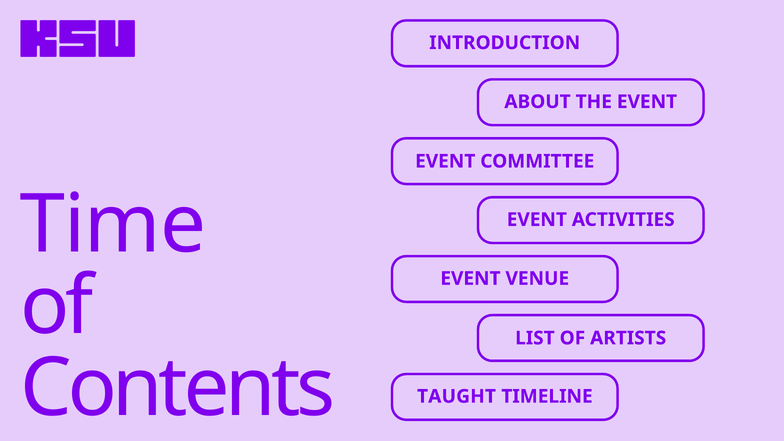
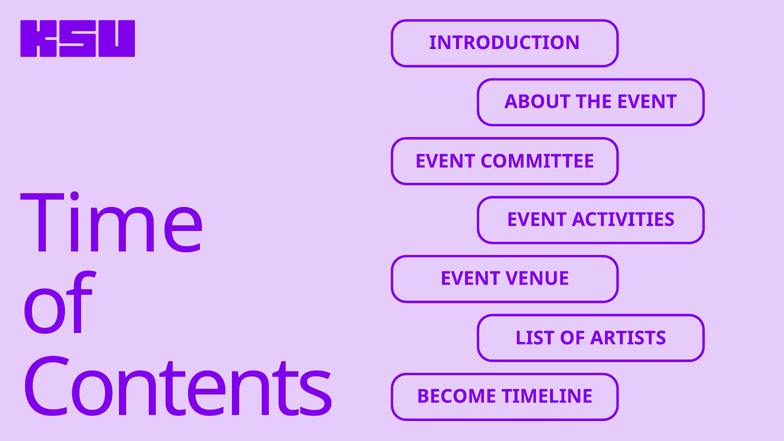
TAUGHT: TAUGHT -> BECOME (457, 396)
